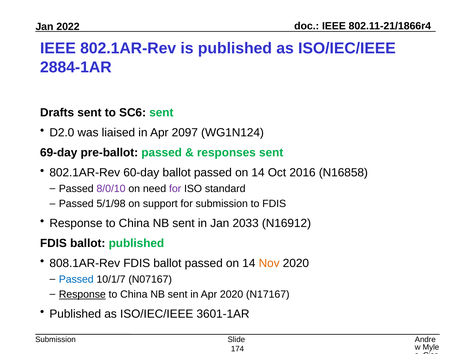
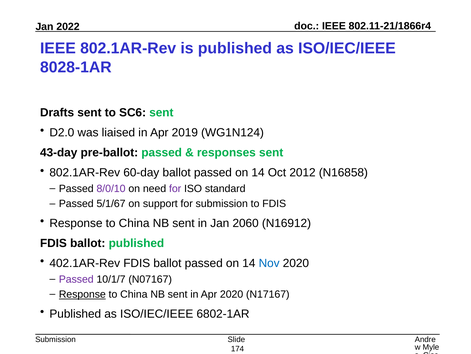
2884-1AR: 2884-1AR -> 8028-1AR (76, 67)
2097: 2097 -> 2019 (185, 132)
69-day: 69-day -> 43-day (59, 152)
2016: 2016 -> 2012 (303, 172)
5/1/98: 5/1/98 -> 5/1/67 (111, 203)
2033: 2033 -> 2060 (246, 223)
808.1AR-Rev: 808.1AR-Rev -> 402.1AR-Rev (85, 263)
Nov colour: orange -> blue (269, 263)
Passed colour: blue -> purple (76, 279)
3601-1AR: 3601-1AR -> 6802-1AR (223, 313)
